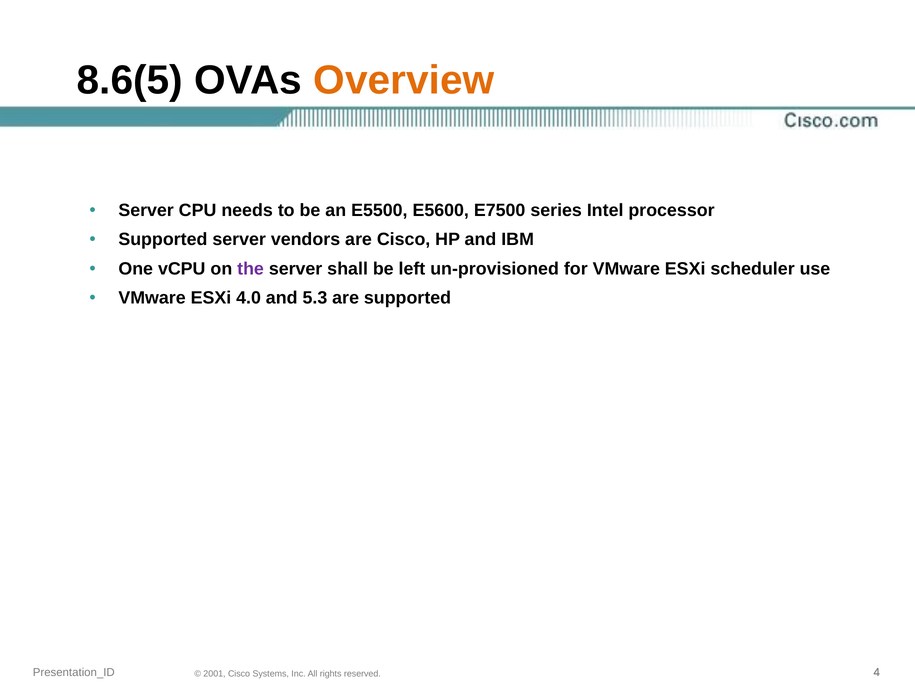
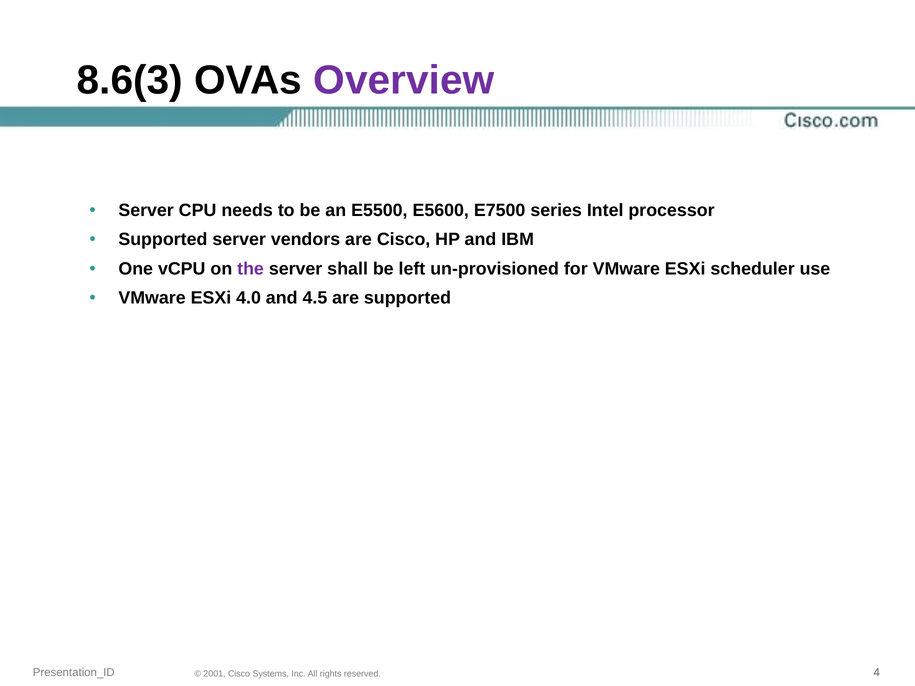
8.6(5: 8.6(5 -> 8.6(3 (130, 80)
Overview colour: orange -> purple (404, 80)
5.3: 5.3 -> 4.5 (315, 298)
